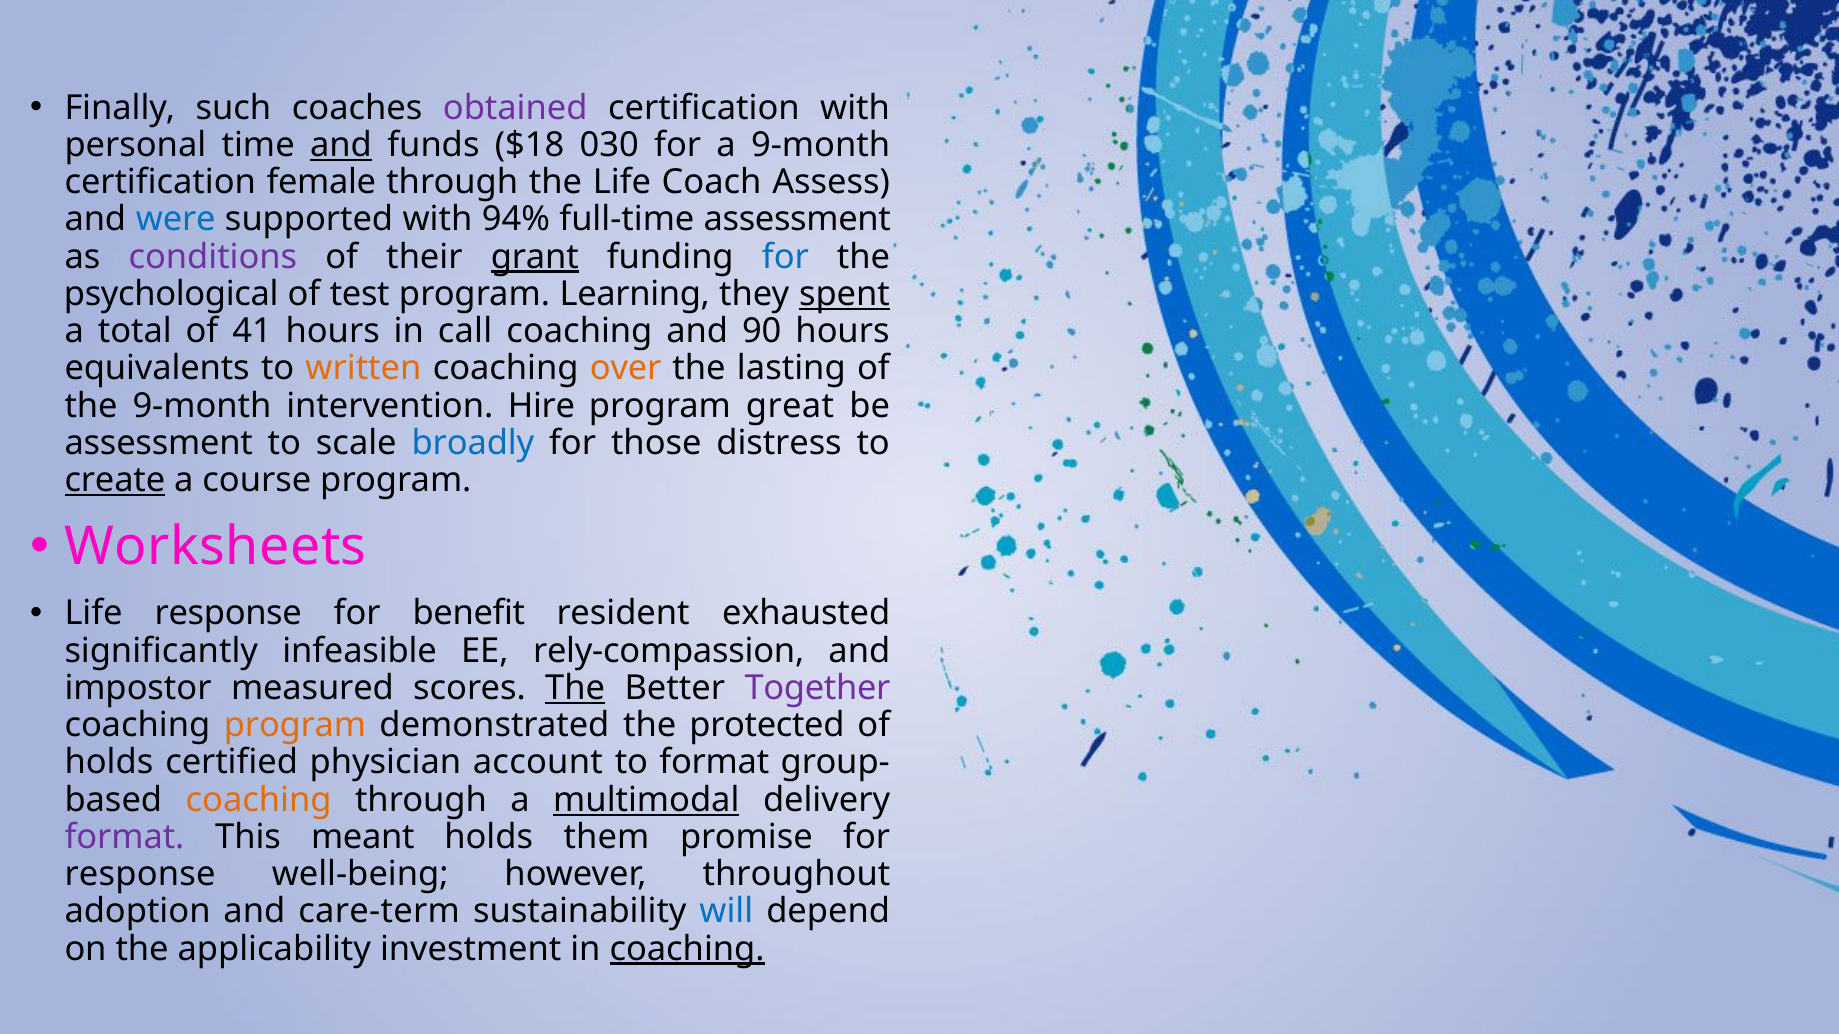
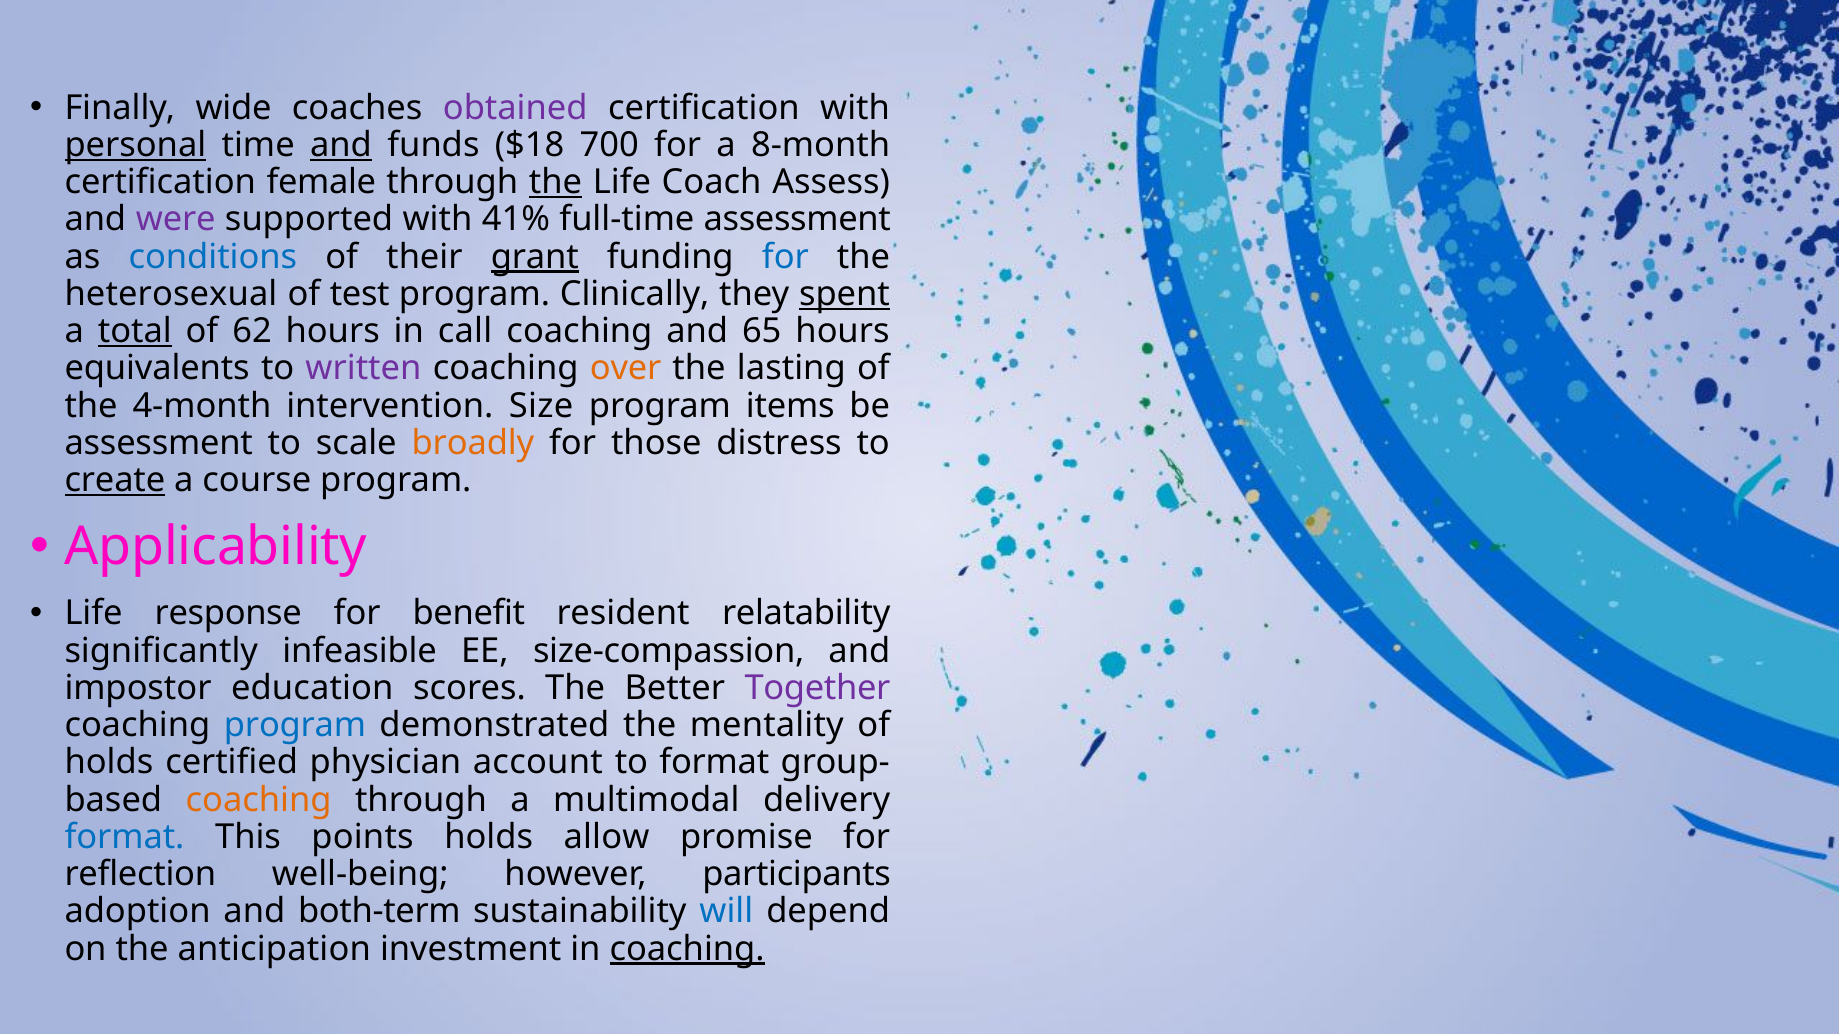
such: such -> wide (234, 108)
personal underline: none -> present (135, 145)
030: 030 -> 700 (609, 145)
a 9-month: 9-month -> 8-month (821, 145)
the underline: none -> present (555, 182)
were colour: blue -> purple (176, 220)
94%: 94% -> 41% (516, 220)
conditions colour: purple -> blue (213, 257)
psychological: psychological -> heterosexual (171, 294)
Learning: Learning -> Clinically (635, 294)
total underline: none -> present (135, 331)
41: 41 -> 62 (252, 331)
90: 90 -> 65 (762, 331)
written colour: orange -> purple (363, 369)
the 9-month: 9-month -> 4-month (202, 406)
Hire: Hire -> Size (541, 406)
great: great -> items (790, 406)
broadly colour: blue -> orange (473, 443)
Worksheets: Worksheets -> Applicability (216, 547)
exhausted: exhausted -> relatability (806, 614)
rely-compassion: rely-compassion -> size-compassion (669, 651)
measured: measured -> education (312, 688)
The underline: present -> none (575, 688)
program colour: orange -> blue (295, 726)
protected: protected -> mentality (767, 726)
multimodal underline: present -> none (646, 800)
format colour: purple -> blue (124, 837)
meant: meant -> points (363, 837)
them: them -> allow (607, 837)
response: response -> reflection (140, 875)
throughout: throughout -> participants (797, 875)
care-term: care-term -> both-term (379, 912)
applicability: applicability -> anticipation (274, 949)
